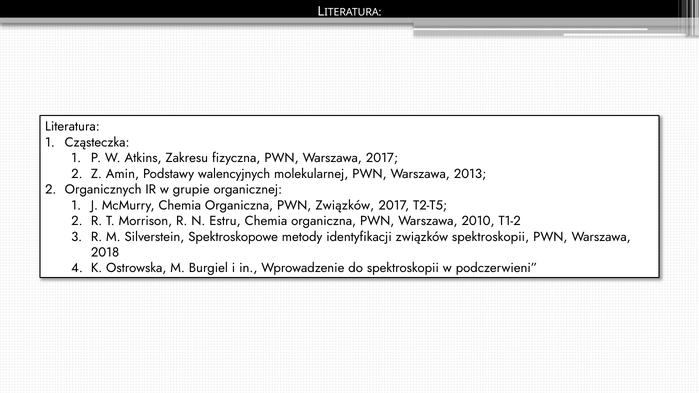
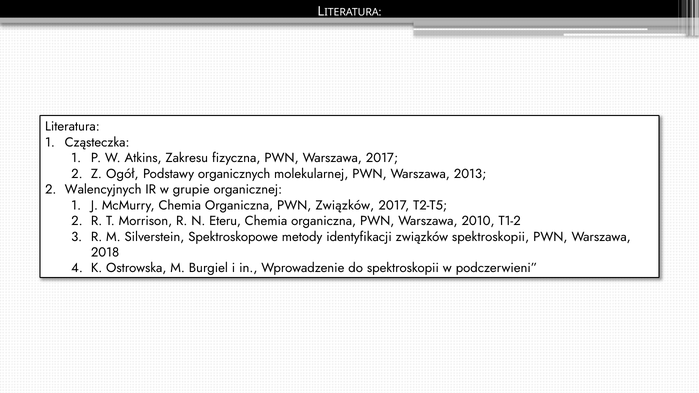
Amin: Amin -> Ogół (122, 174)
walencyjnych: walencyjnych -> organicznych (234, 174)
Organicznych: Organicznych -> Walencyjnych (103, 190)
Estru: Estru -> Eteru (225, 221)
